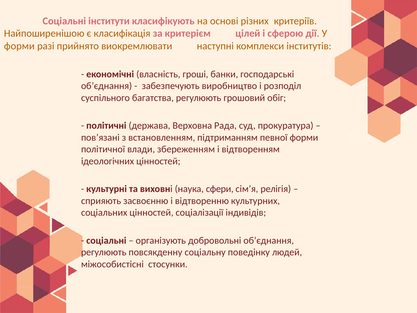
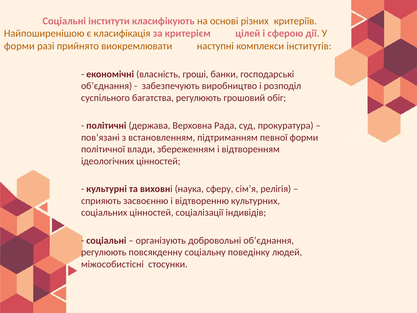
сфери: сфери -> сферу (220, 189)
